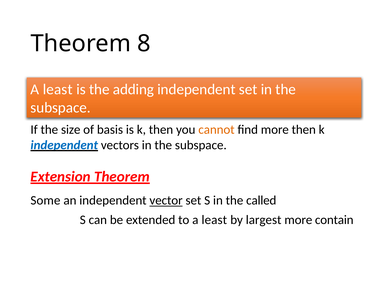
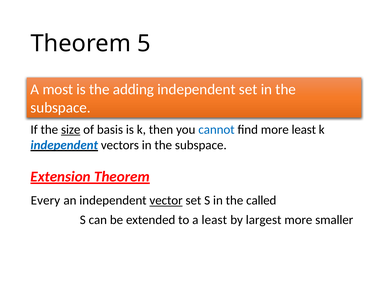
8: 8 -> 5 (144, 43)
least: least -> most (58, 89)
size underline: none -> present (71, 130)
cannot colour: orange -> blue (216, 130)
more then: then -> least (304, 130)
Some: Some -> Every (45, 200)
contain: contain -> smaller (334, 220)
